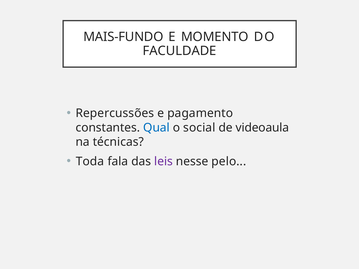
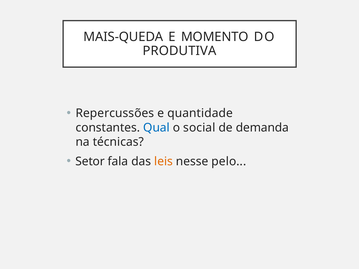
MAIS-FUNDO: MAIS-FUNDO -> MAIS-QUEDA (123, 37)
FACULDADE: FACULDADE -> PRODUTIVA (179, 51)
pagamento: pagamento -> quantidade (200, 113)
videoaula: videoaula -> demanda (262, 128)
Toda: Toda -> Setor (90, 161)
leis colour: purple -> orange (163, 161)
